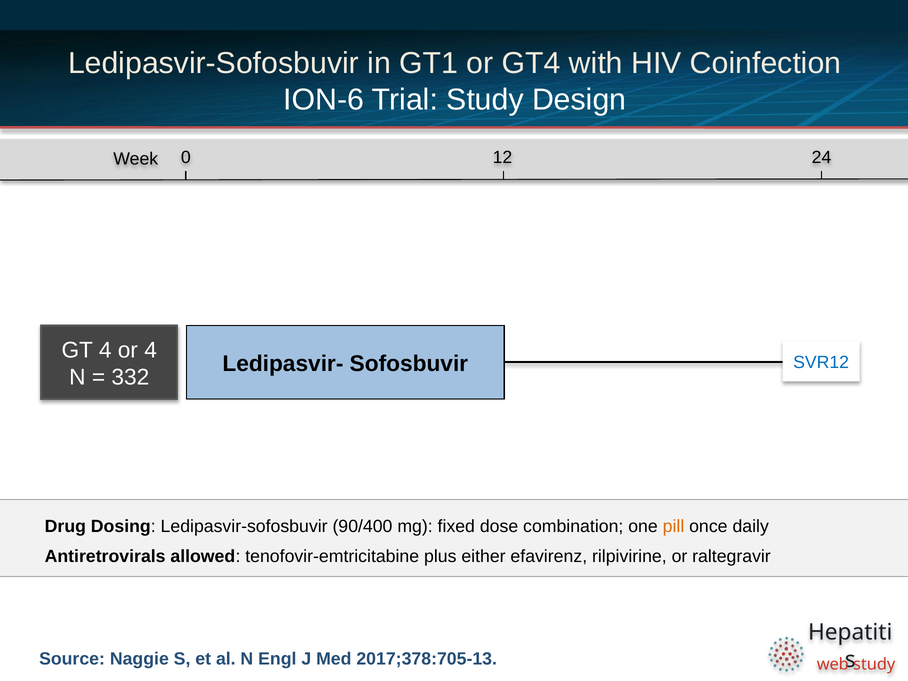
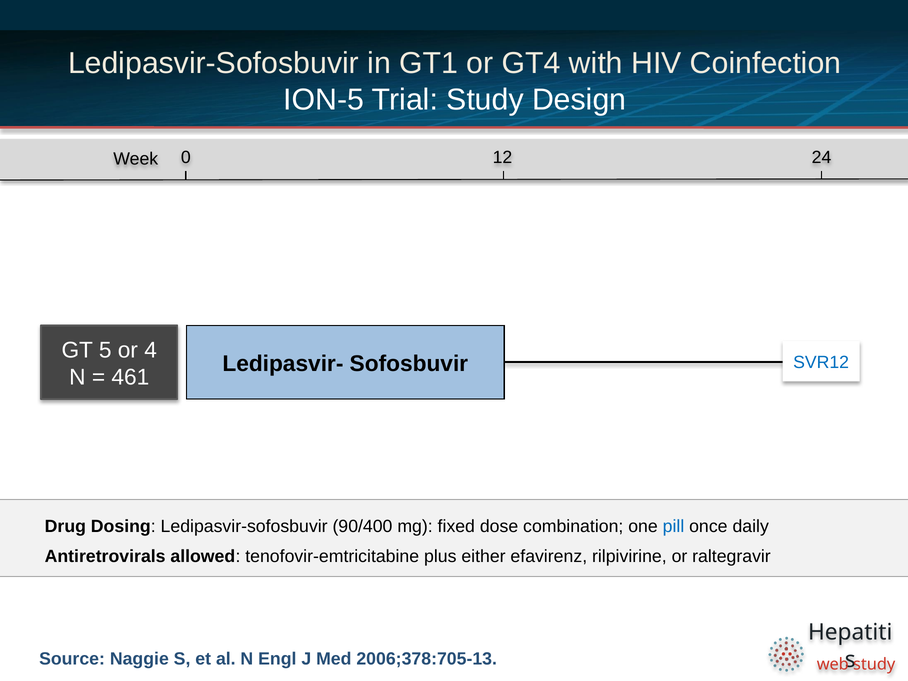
ION-6: ION-6 -> ION-5 (324, 100)
GT 4: 4 -> 5 (105, 350)
332: 332 -> 461 (130, 377)
pill colour: orange -> blue (674, 526)
2017;378:705-13: 2017;378:705-13 -> 2006;378:705-13 (427, 659)
